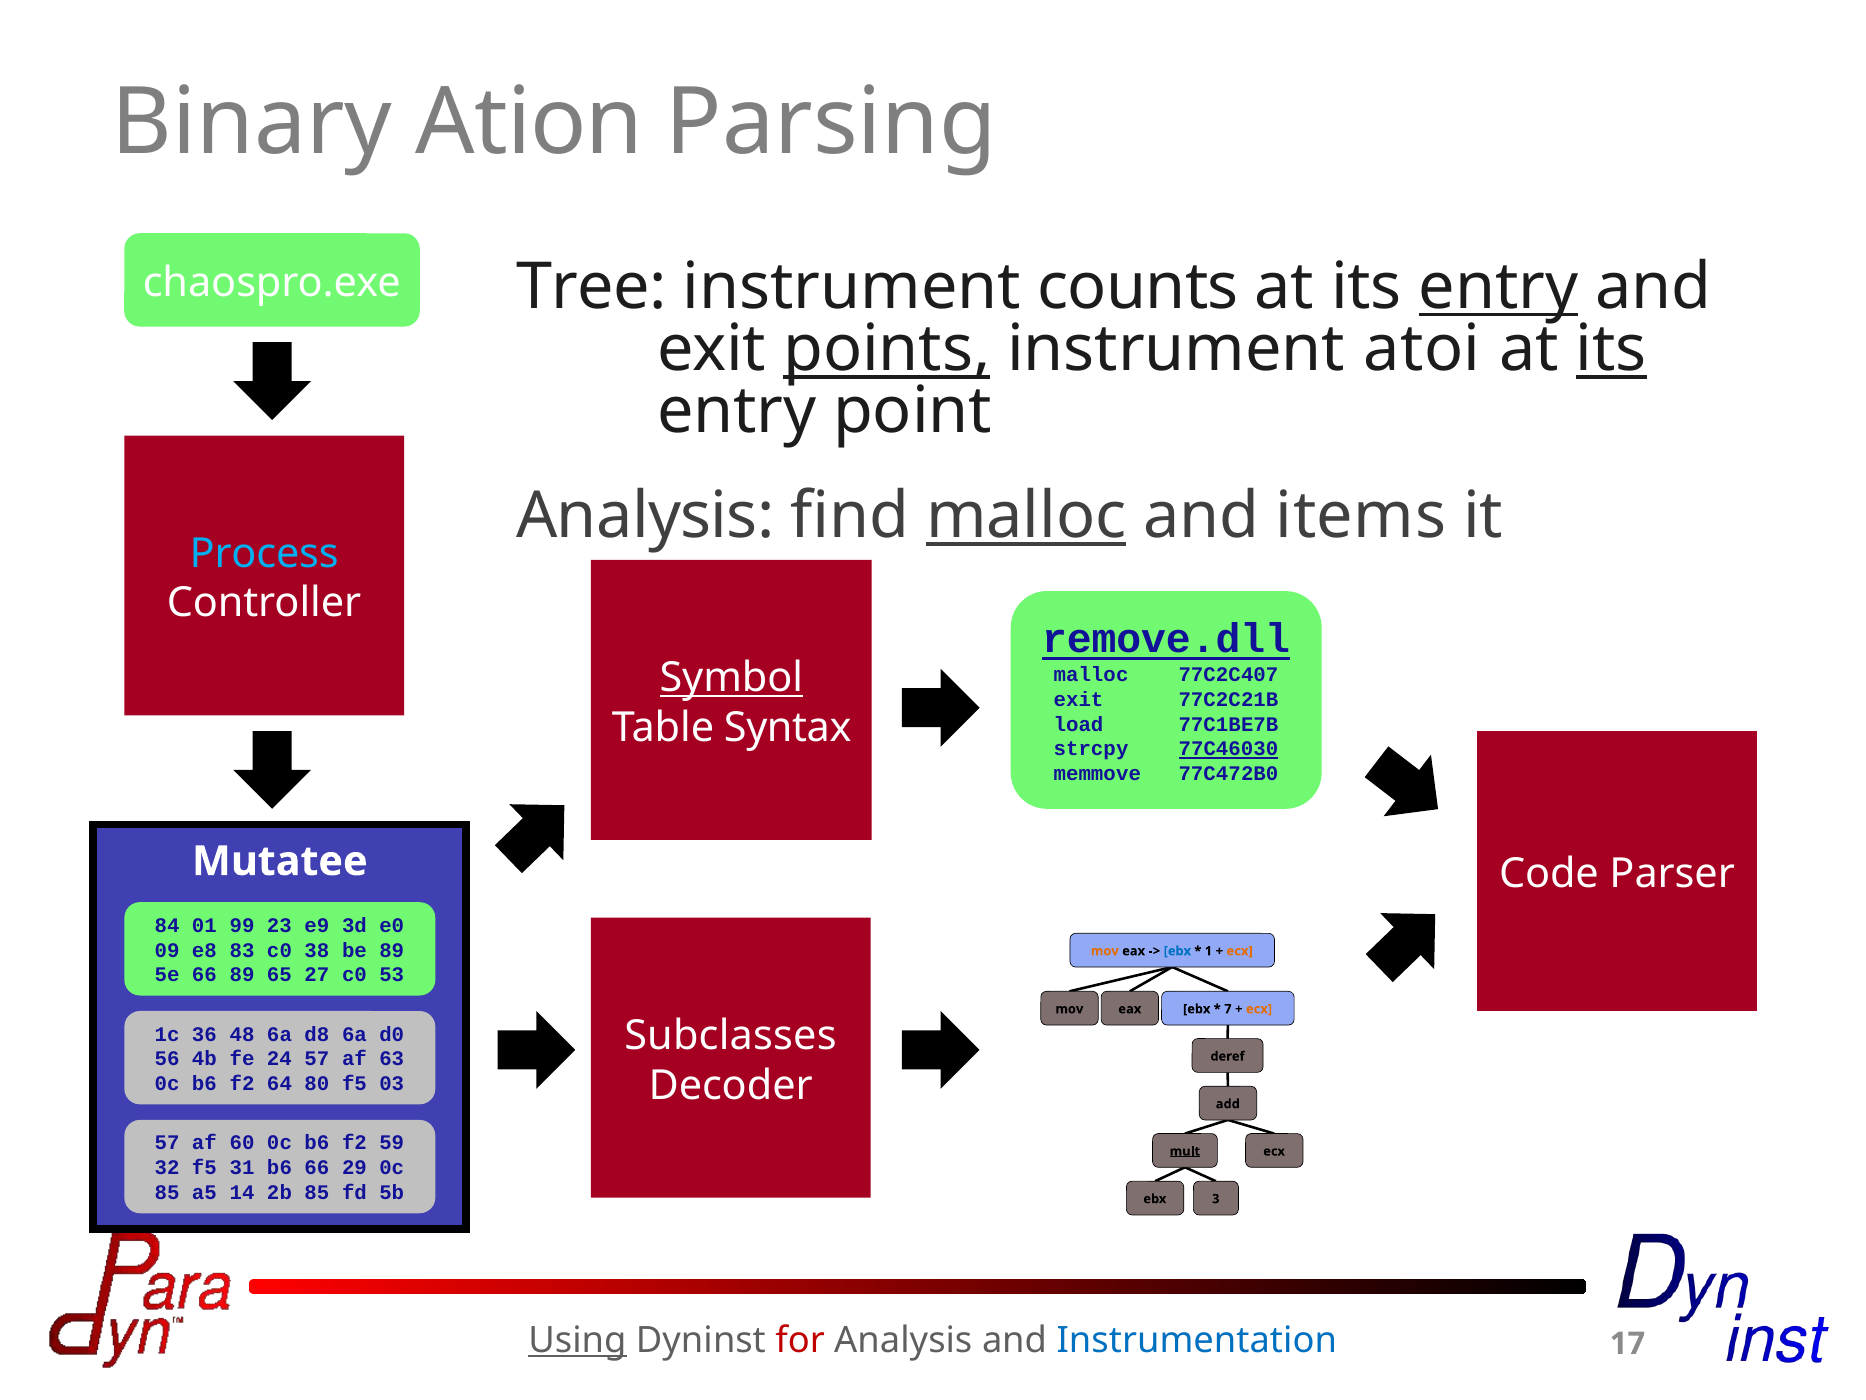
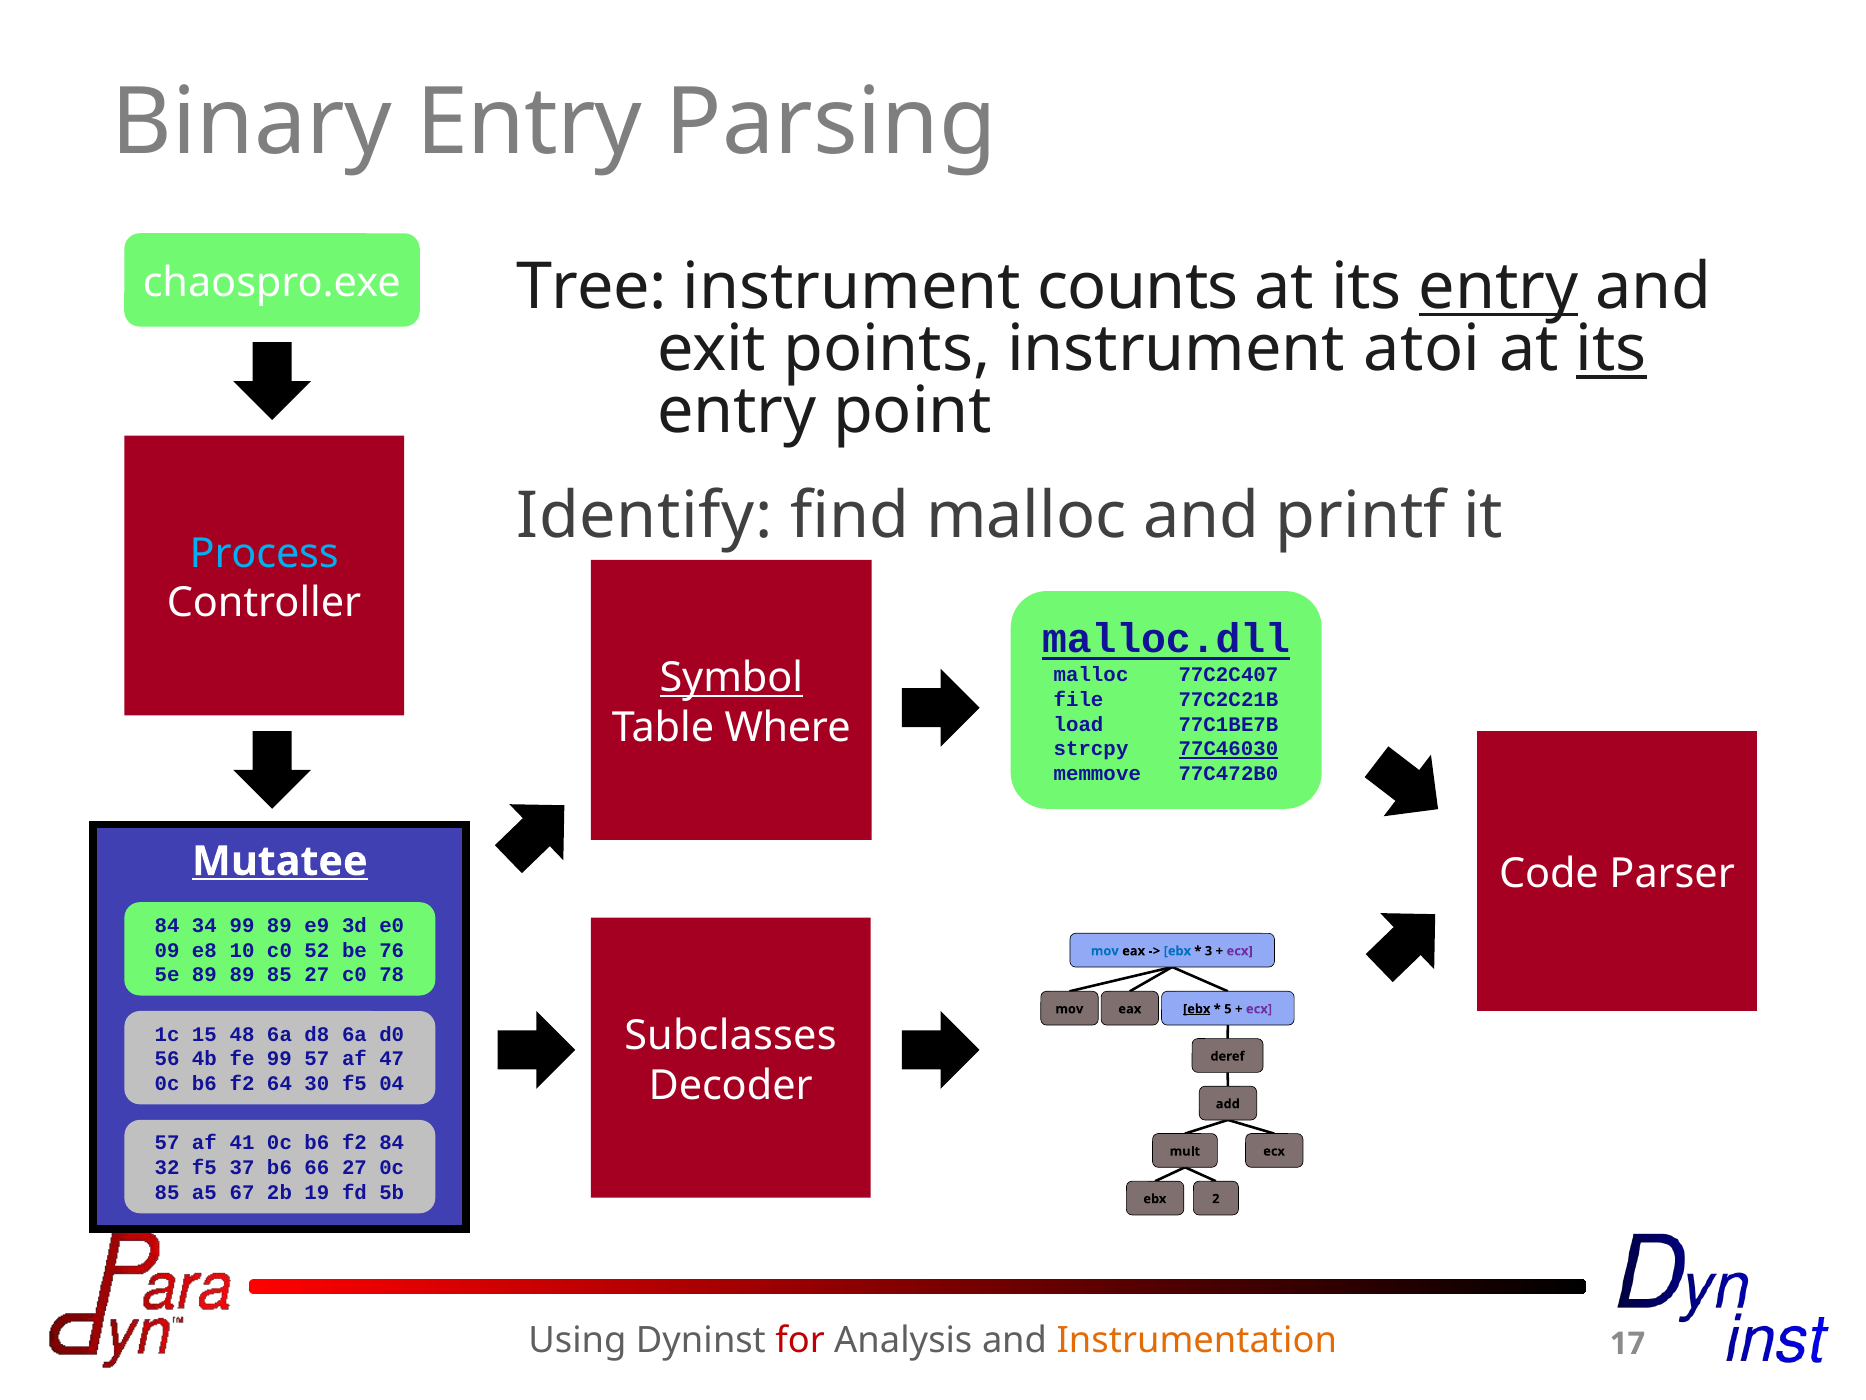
Binary Ation: Ation -> Entry (530, 123)
points underline: present -> none (887, 349)
Analysis: Analysis -> Identify (645, 516)
malloc underline: present -> none (1026, 516)
items: items -> printf (1361, 516)
remove.dll: remove.dll -> malloc.dll (1166, 638)
exit: exit -> file (1079, 699)
Syntax: Syntax -> Where (788, 727)
Mutatee underline: none -> present (280, 861)
01: 01 -> 34 (204, 925)
99 23: 23 -> 89 (279, 925)
83: 83 -> 10 (242, 950)
38: 38 -> 52 (317, 950)
be 89: 89 -> 76 (392, 950)
mov colour: orange -> blue (1105, 951)
1: 1 -> 3 (1209, 951)
ecx colour: orange -> purple (1240, 951)
5e 66: 66 -> 89 (204, 975)
89 65: 65 -> 85 (279, 975)
53: 53 -> 78 (392, 975)
ebx underline: none -> present (1197, 1009)
7: 7 -> 5 (1228, 1009)
ecx colour: orange -> purple (1259, 1009)
36: 36 -> 15 (204, 1034)
fe 24: 24 -> 99 (279, 1059)
63: 63 -> 47 (392, 1059)
80: 80 -> 30 (317, 1084)
03: 03 -> 04 (392, 1084)
60: 60 -> 41 (242, 1143)
f2 59: 59 -> 84 (392, 1143)
mult underline: present -> none (1185, 1151)
31: 31 -> 37 (242, 1168)
66 29: 29 -> 27 (354, 1168)
14: 14 -> 67 (242, 1192)
2b 85: 85 -> 19 (317, 1192)
3: 3 -> 2 (1216, 1198)
Using underline: present -> none (577, 1340)
Instrumentation colour: blue -> orange (1197, 1340)
